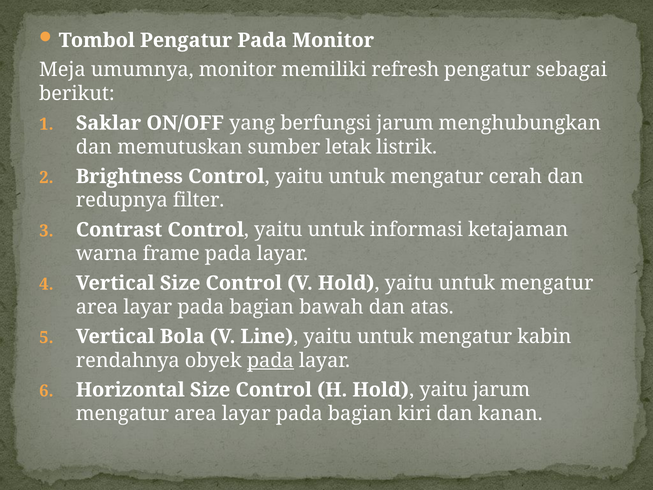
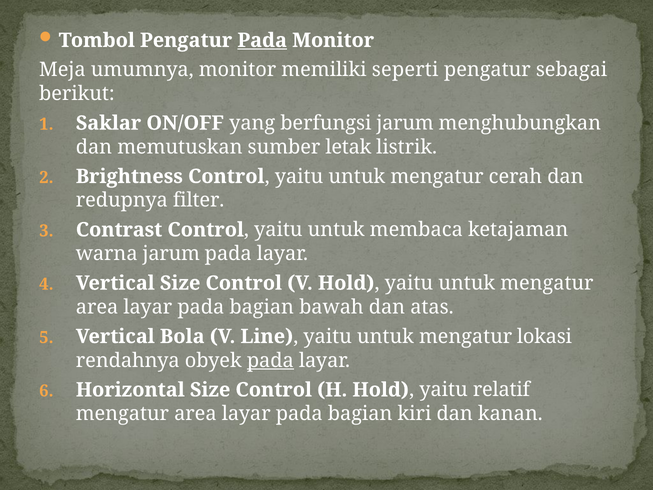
Pada underline: none -> present (262, 40)
refresh: refresh -> seperti (405, 70)
informasi: informasi -> membaca (416, 230)
warna frame: frame -> jarum (171, 254)
kabin: kabin -> lokasi (544, 336)
yaitu jarum: jarum -> relatif (501, 390)
